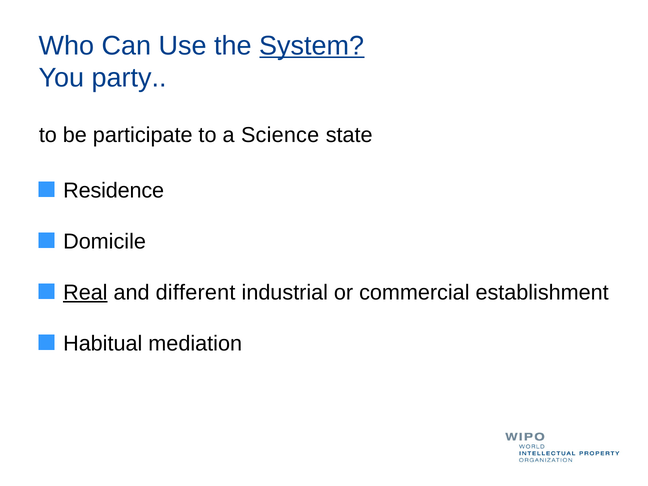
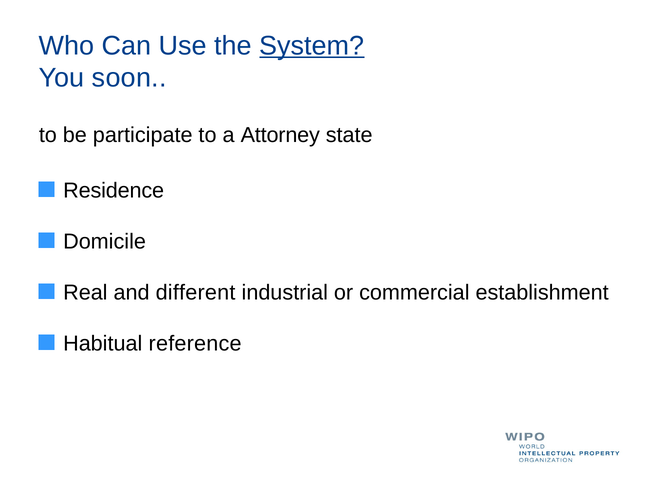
party: party -> soon (129, 78)
Science: Science -> Attorney (280, 135)
Real underline: present -> none (85, 292)
mediation: mediation -> reference (195, 343)
